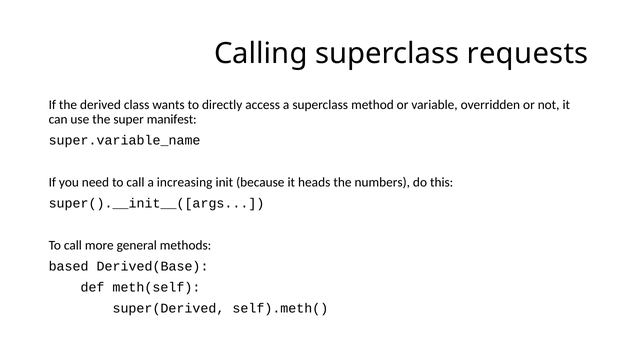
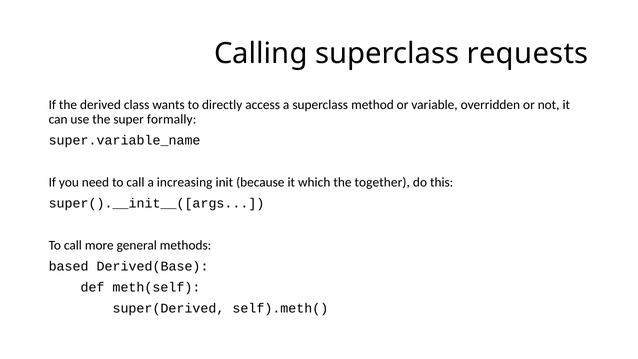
manifest: manifest -> formally (172, 119)
heads: heads -> which (314, 182)
numbers: numbers -> together (382, 182)
